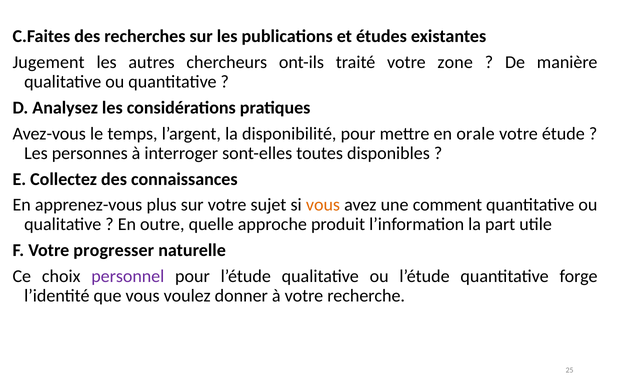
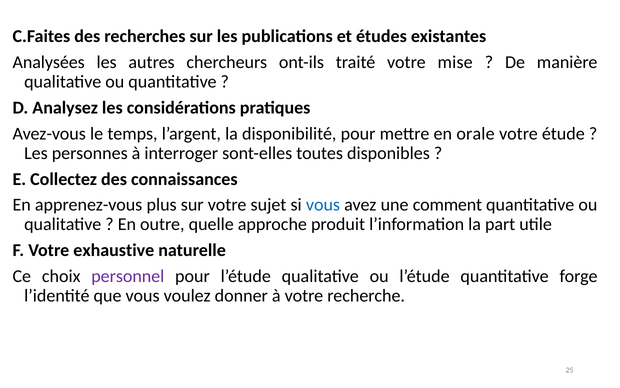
Jugement: Jugement -> Analysées (49, 62)
zone: zone -> mise (455, 62)
vous colour: orange -> blue (323, 205)
progresser: progresser -> exhaustive (114, 250)
